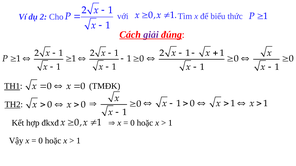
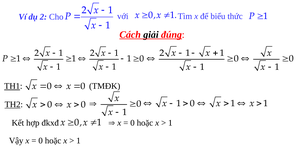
giải colour: purple -> black (151, 35)
